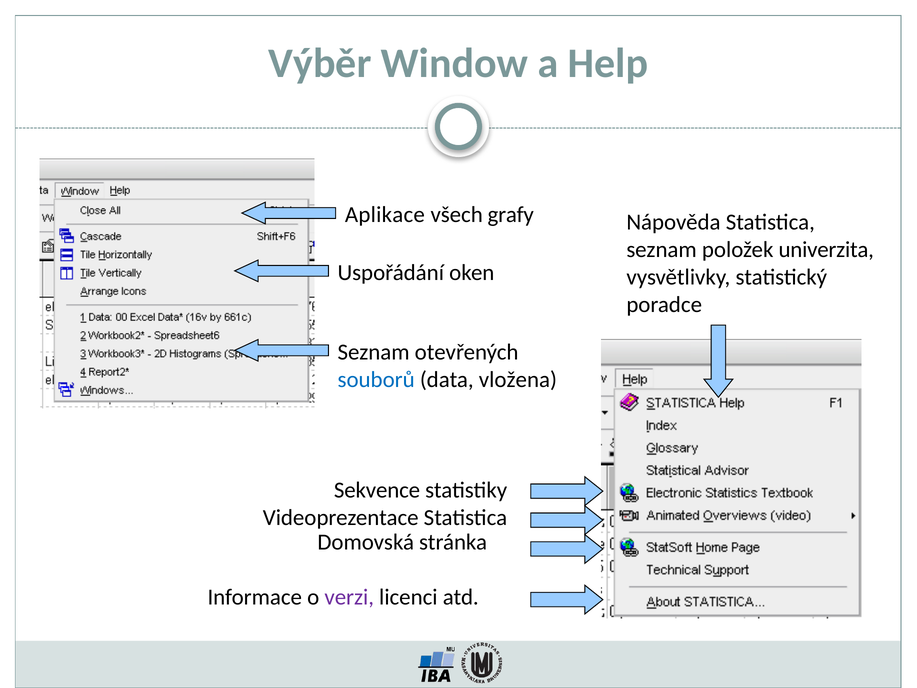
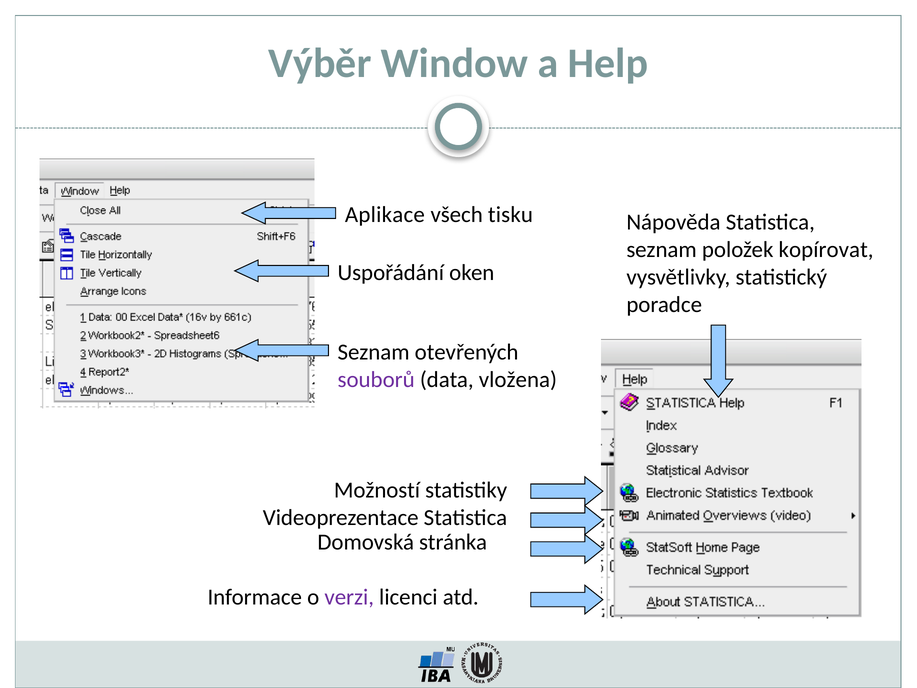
grafy: grafy -> tisku (510, 215)
univerzita: univerzita -> kopírovat (826, 249)
souborů colour: blue -> purple (376, 380)
Sekvence: Sekvence -> Možností (377, 490)
